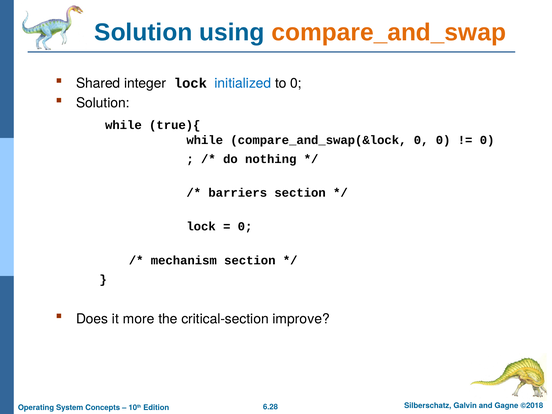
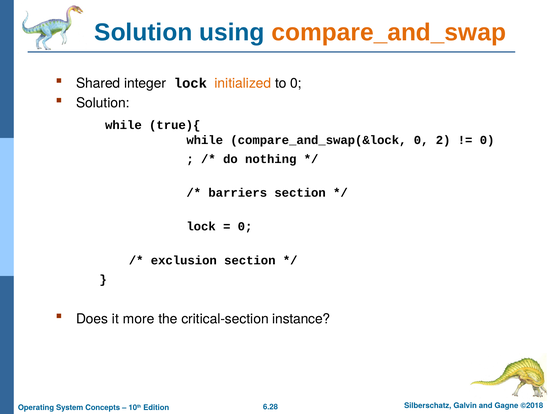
initialized colour: blue -> orange (243, 83)
0 0: 0 -> 2 (443, 140)
mechanism: mechanism -> exclusion (184, 260)
improve: improve -> instance (301, 319)
